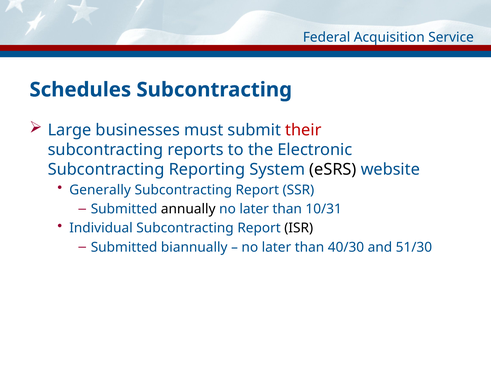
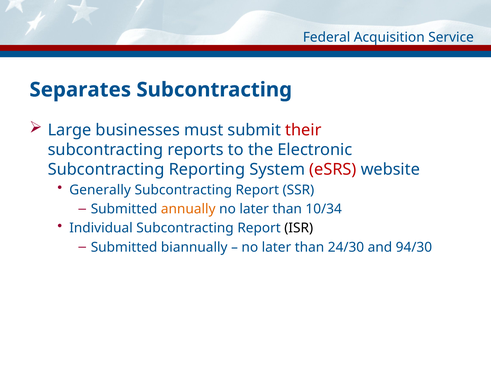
Schedules: Schedules -> Separates (80, 90)
eSRS colour: black -> red (333, 170)
annually colour: black -> orange (188, 209)
10/31: 10/31 -> 10/34 (324, 209)
40/30: 40/30 -> 24/30 (346, 247)
51/30: 51/30 -> 94/30 (414, 247)
